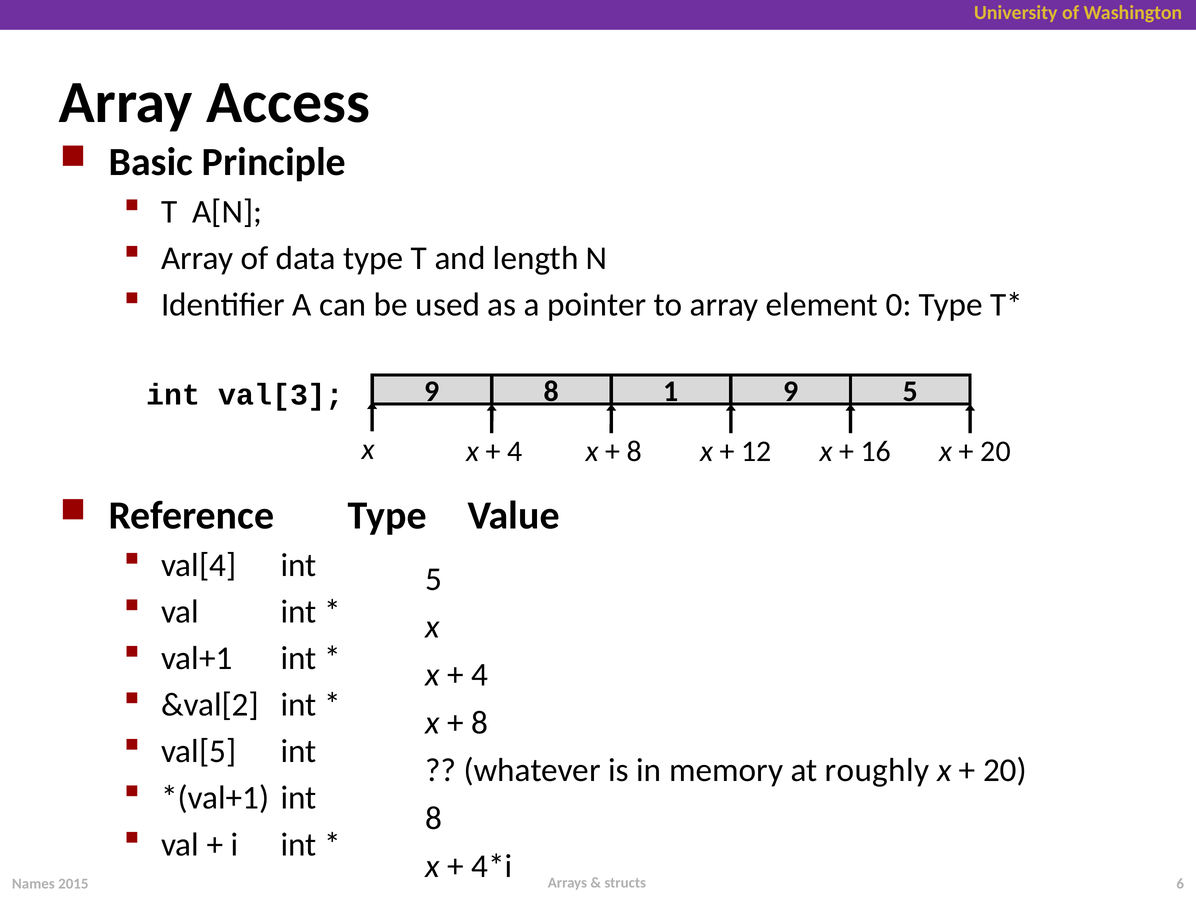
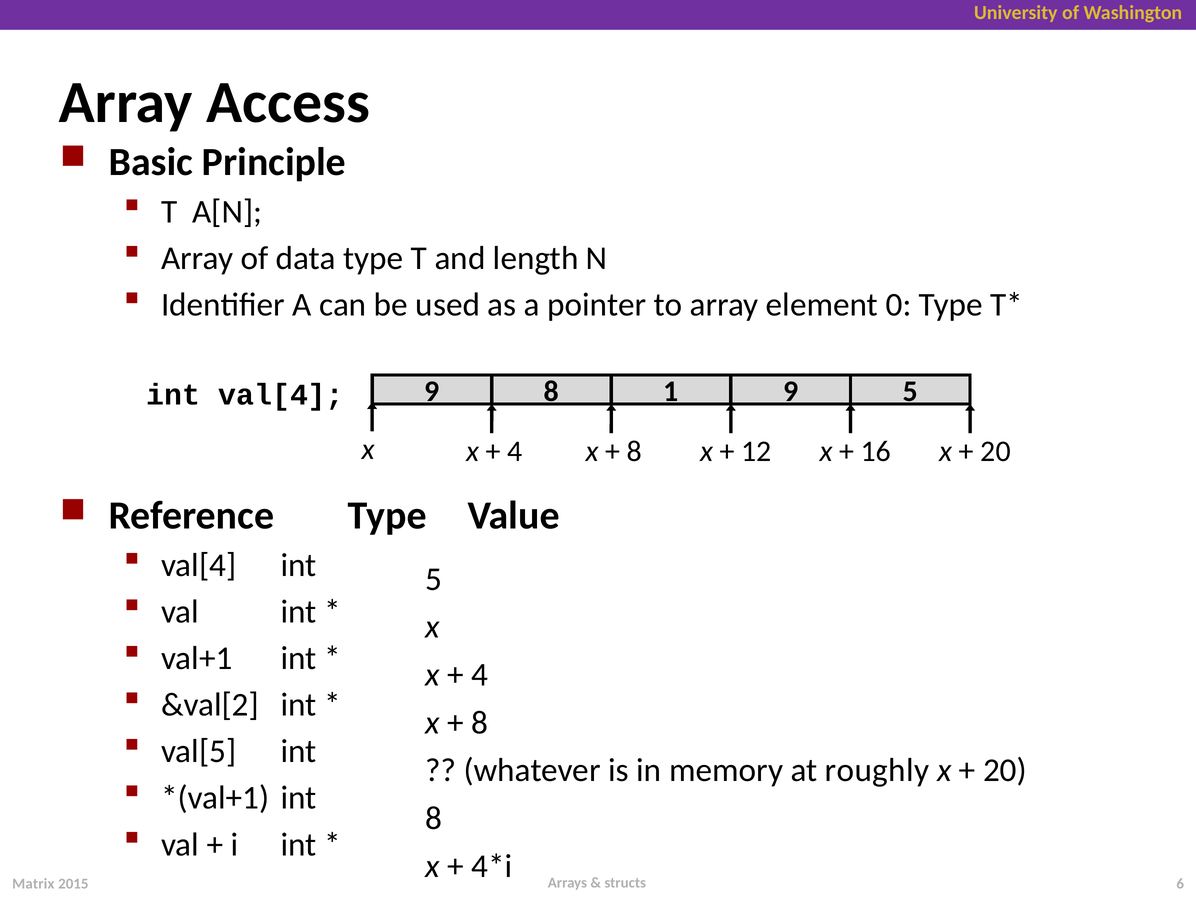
int val[3: val[3 -> val[4 (281, 395)
Names: Names -> Matrix (33, 884)
